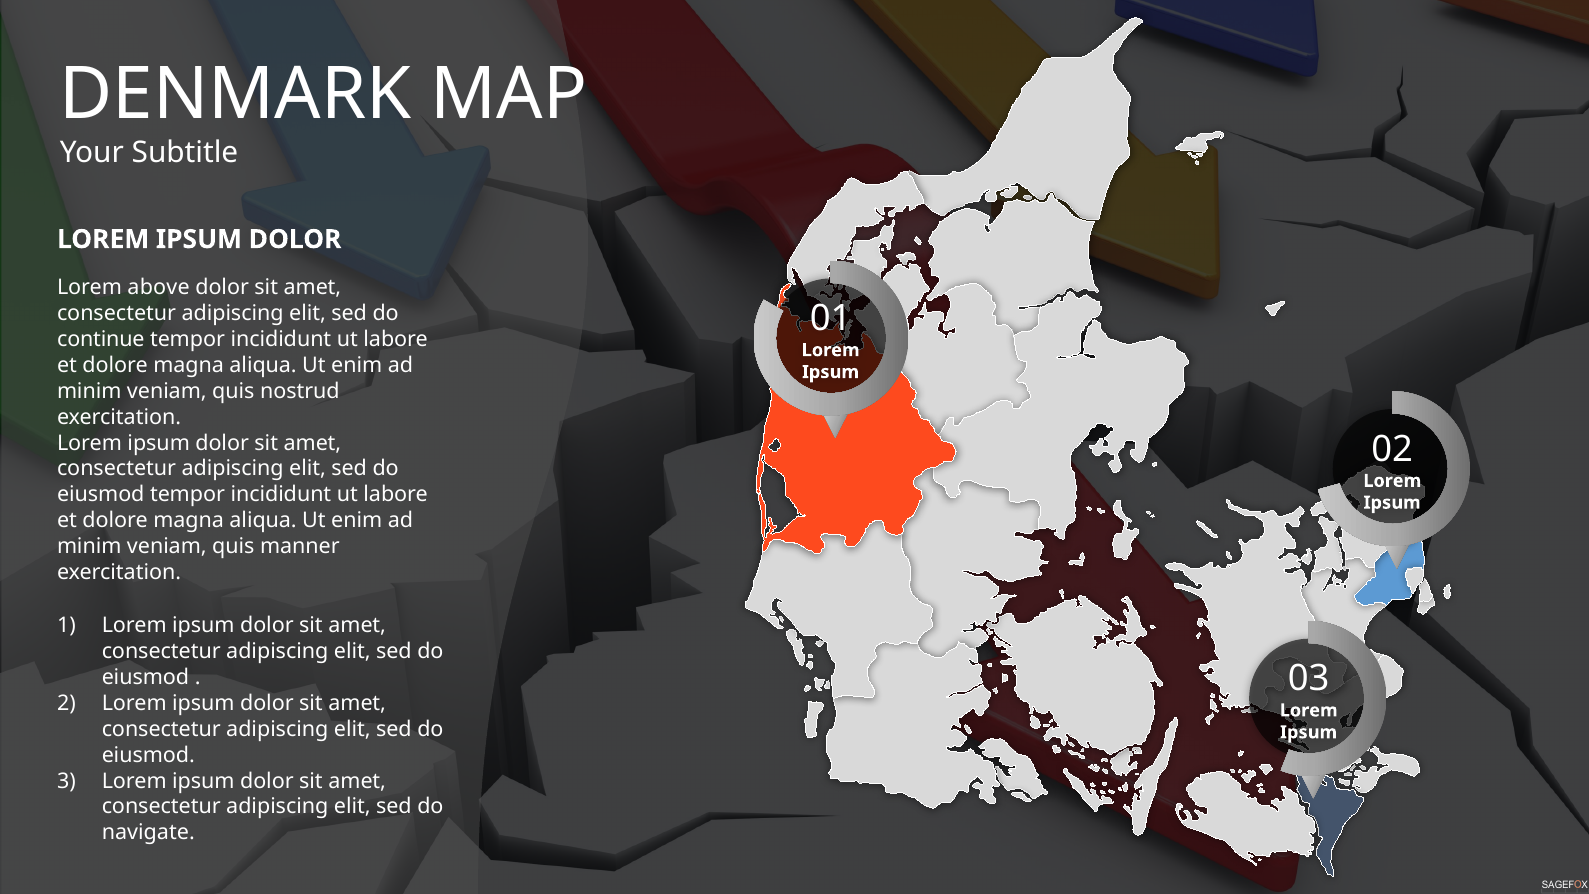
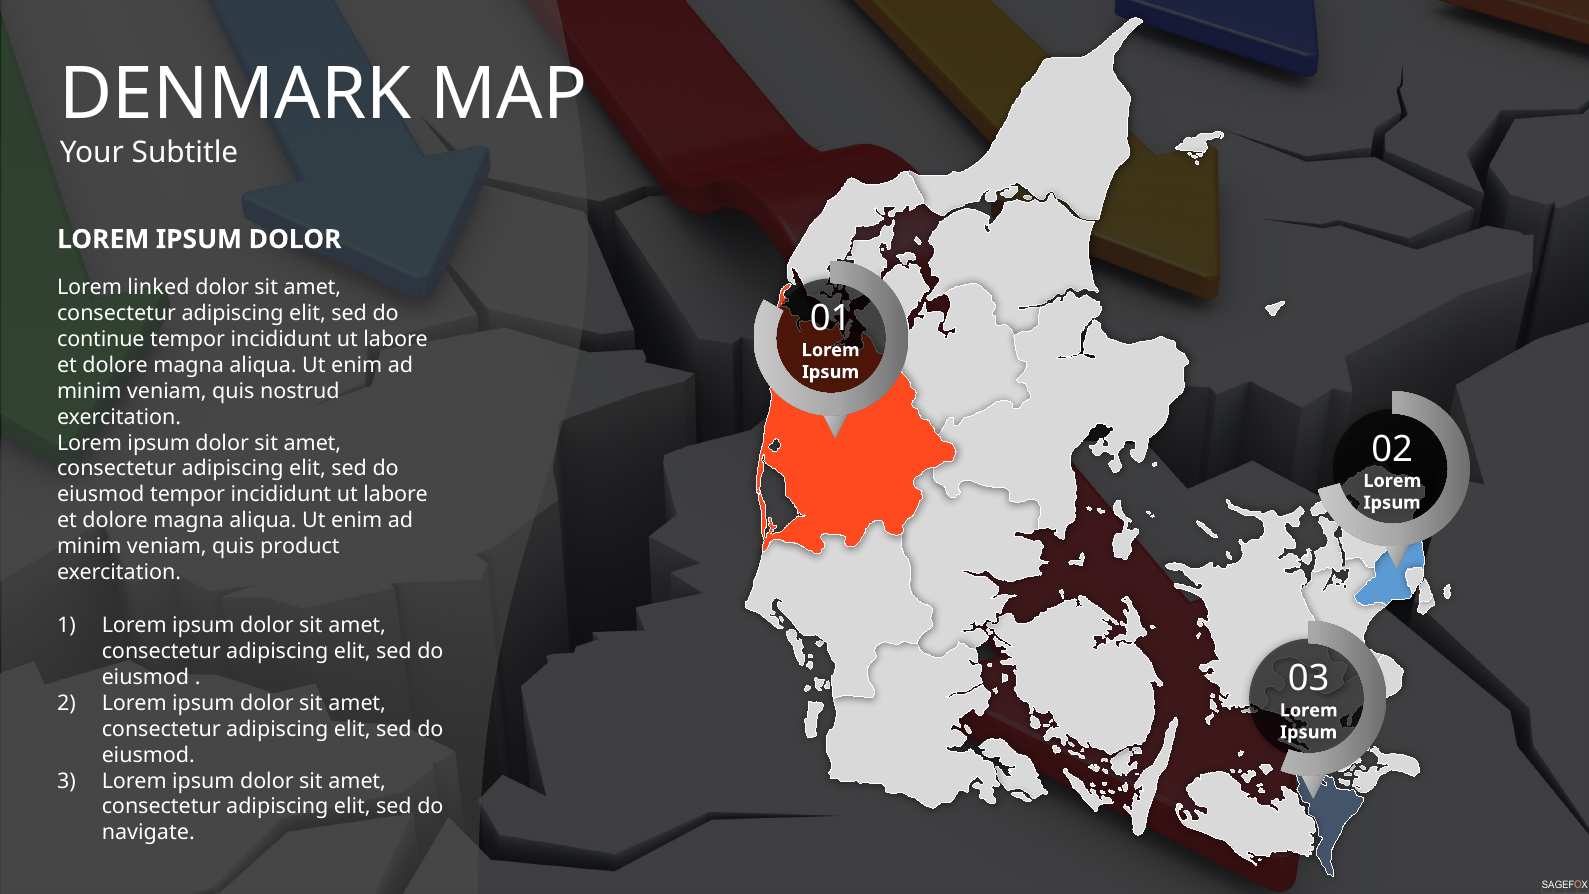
above: above -> linked (159, 288)
manner: manner -> product (300, 546)
